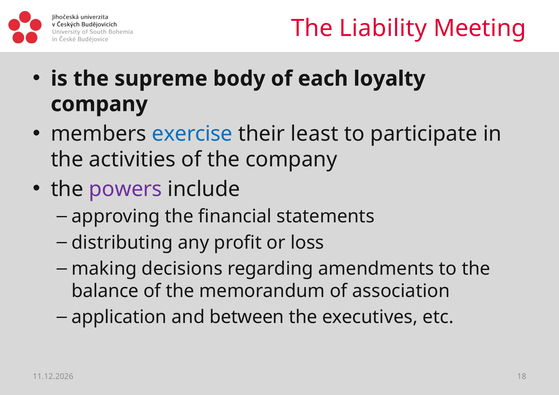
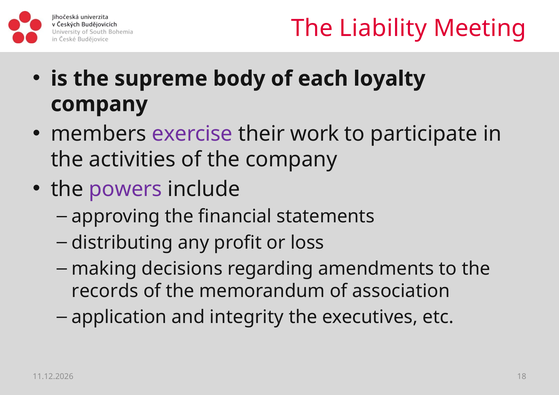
exercise colour: blue -> purple (192, 134)
least: least -> work (315, 134)
balance: balance -> records (105, 291)
between: between -> integrity (247, 317)
